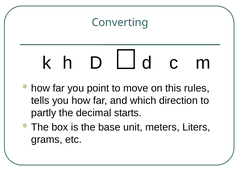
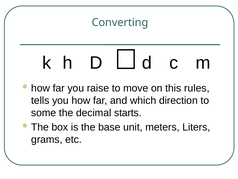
point: point -> raise (98, 88)
partly: partly -> some (44, 113)
